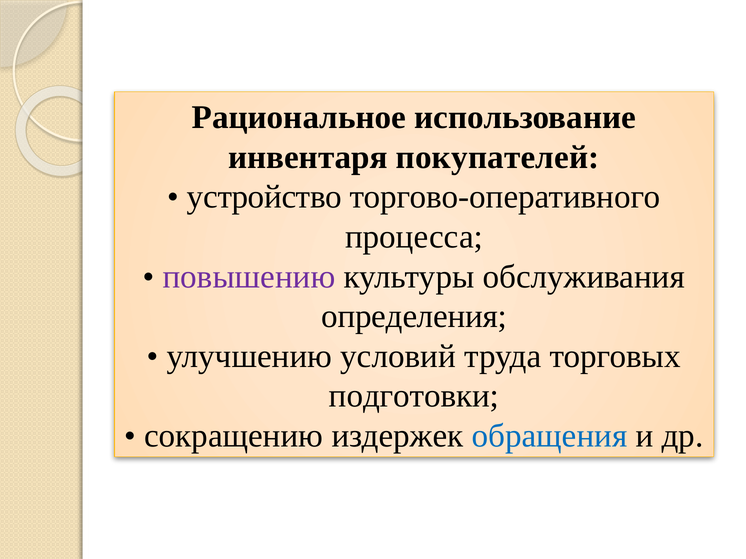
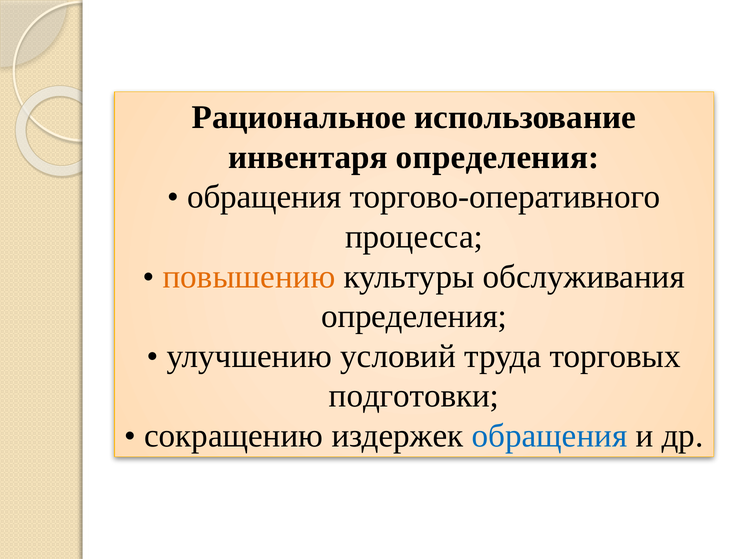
инвентаря покупателей: покупателей -> определения (498, 157)
устройство: устройство -> обращения (264, 197)
повышению colour: purple -> orange (249, 277)
